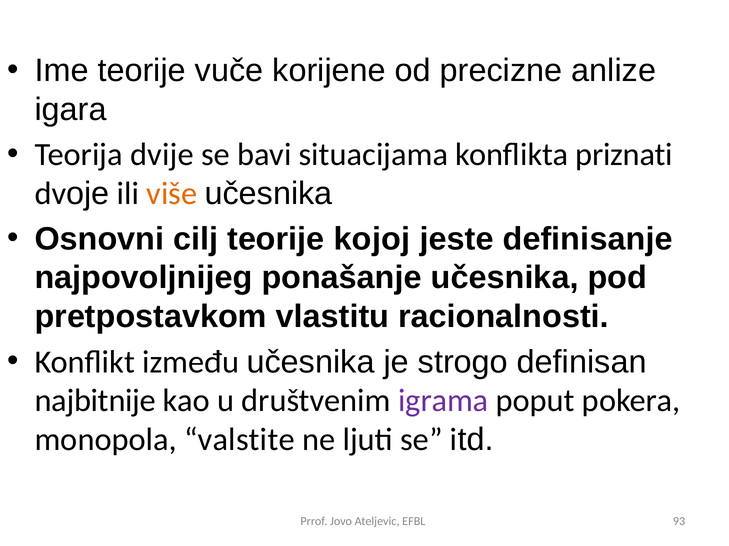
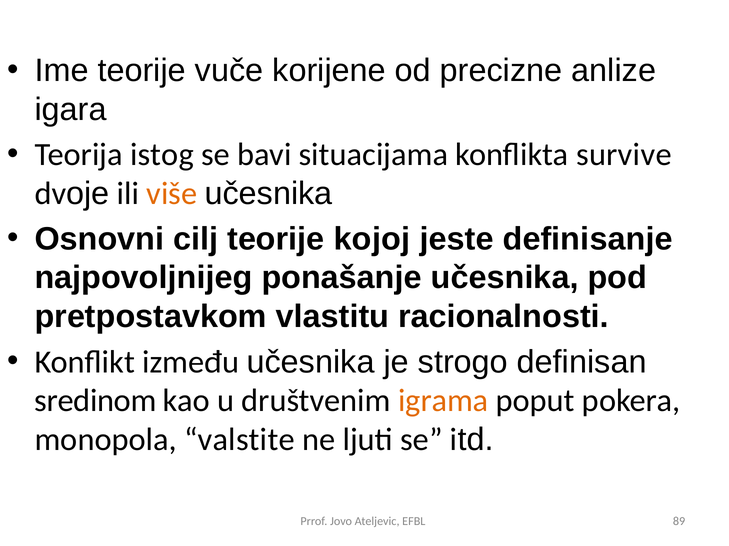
dvije: dvije -> istog (162, 155)
priznati: priznati -> survive (624, 155)
najbitnije: najbitnije -> sredinom (95, 401)
igrama colour: purple -> orange (443, 401)
93: 93 -> 89 (679, 522)
